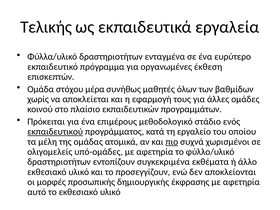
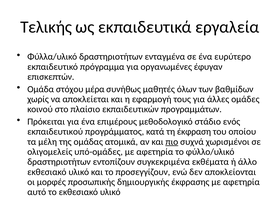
έκθεση: έκθεση -> έφυγαν (208, 67)
εκπαιδευτικού underline: present -> none (55, 132)
εργαλείο: εργαλείο -> έκφραση (194, 132)
